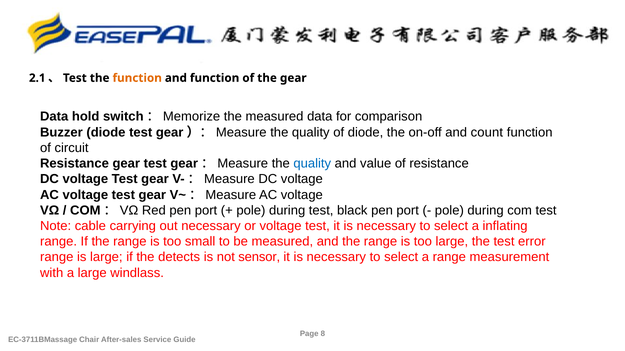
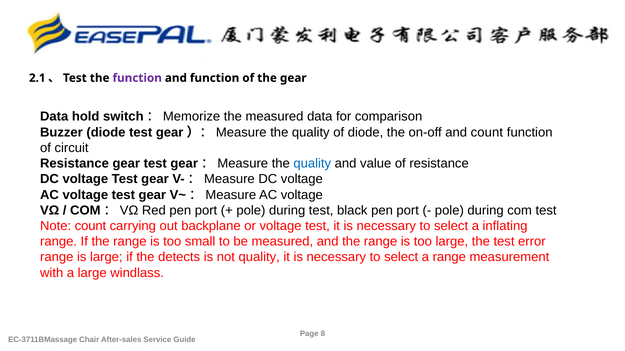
function colour: orange -> purple (137, 78)
Note cable: cable -> count (90, 226)
out necessary: necessary -> backplane (211, 226)
not sensor: sensor -> quality (259, 258)
